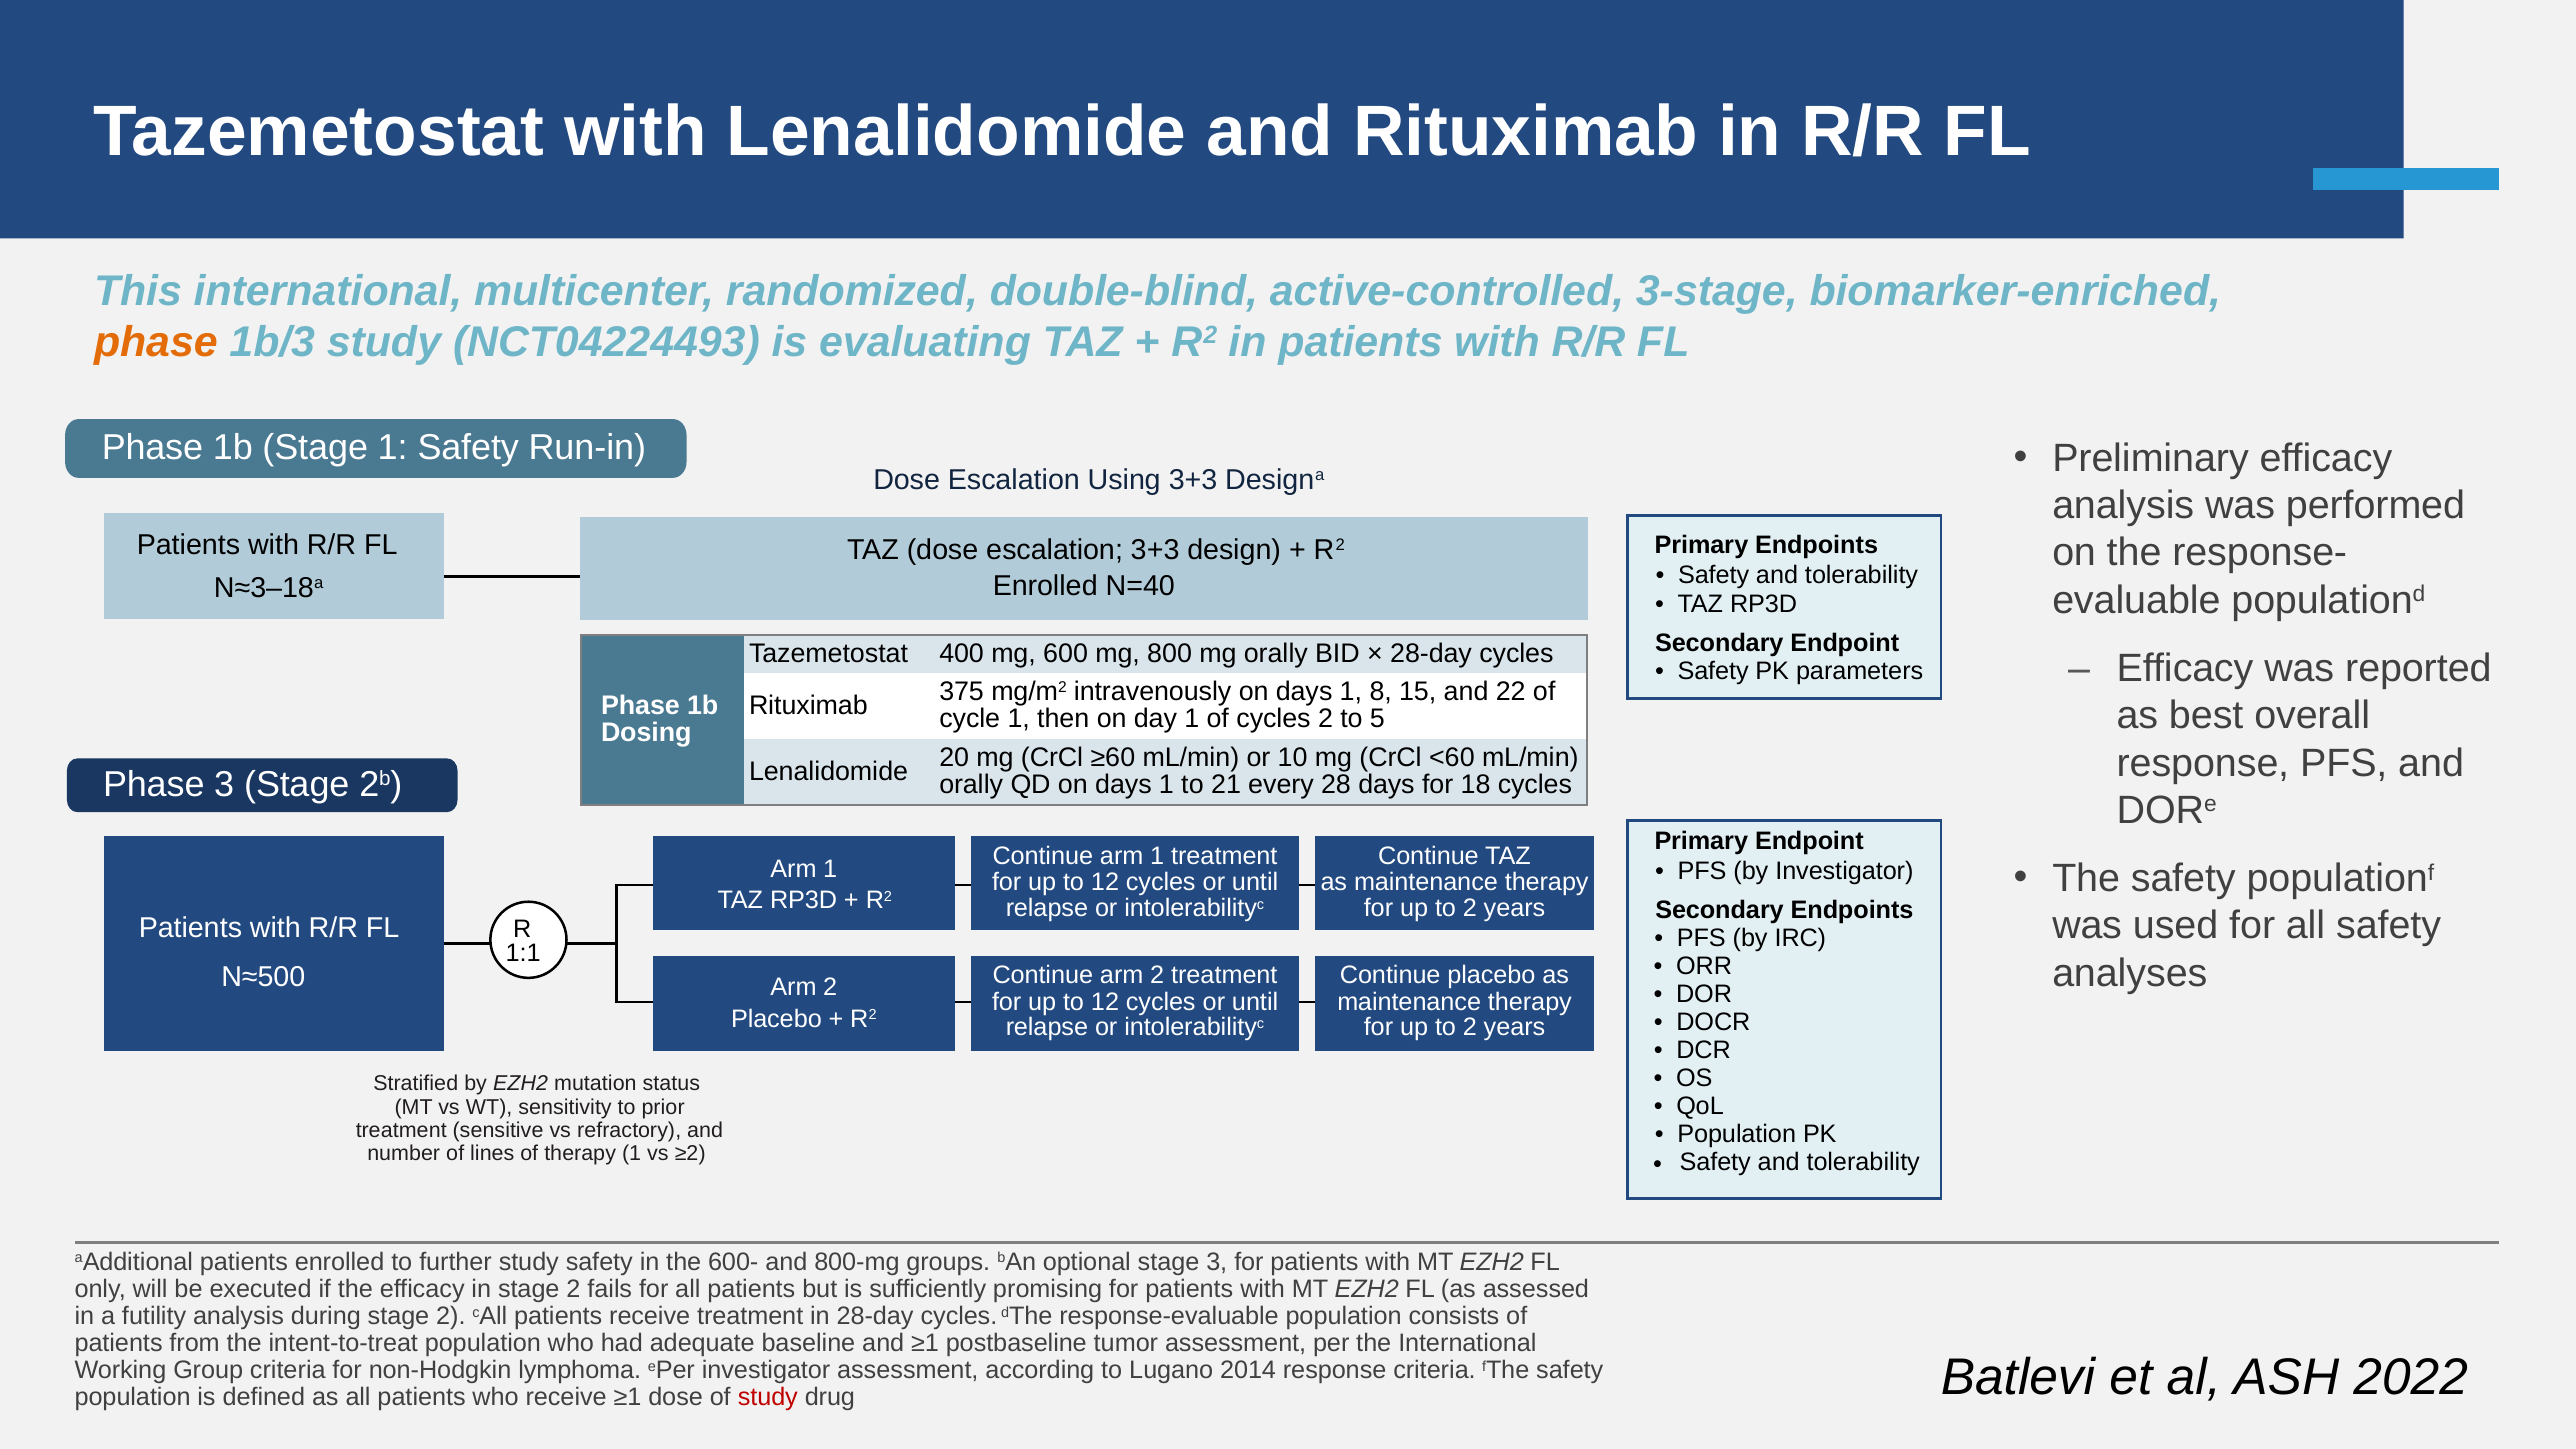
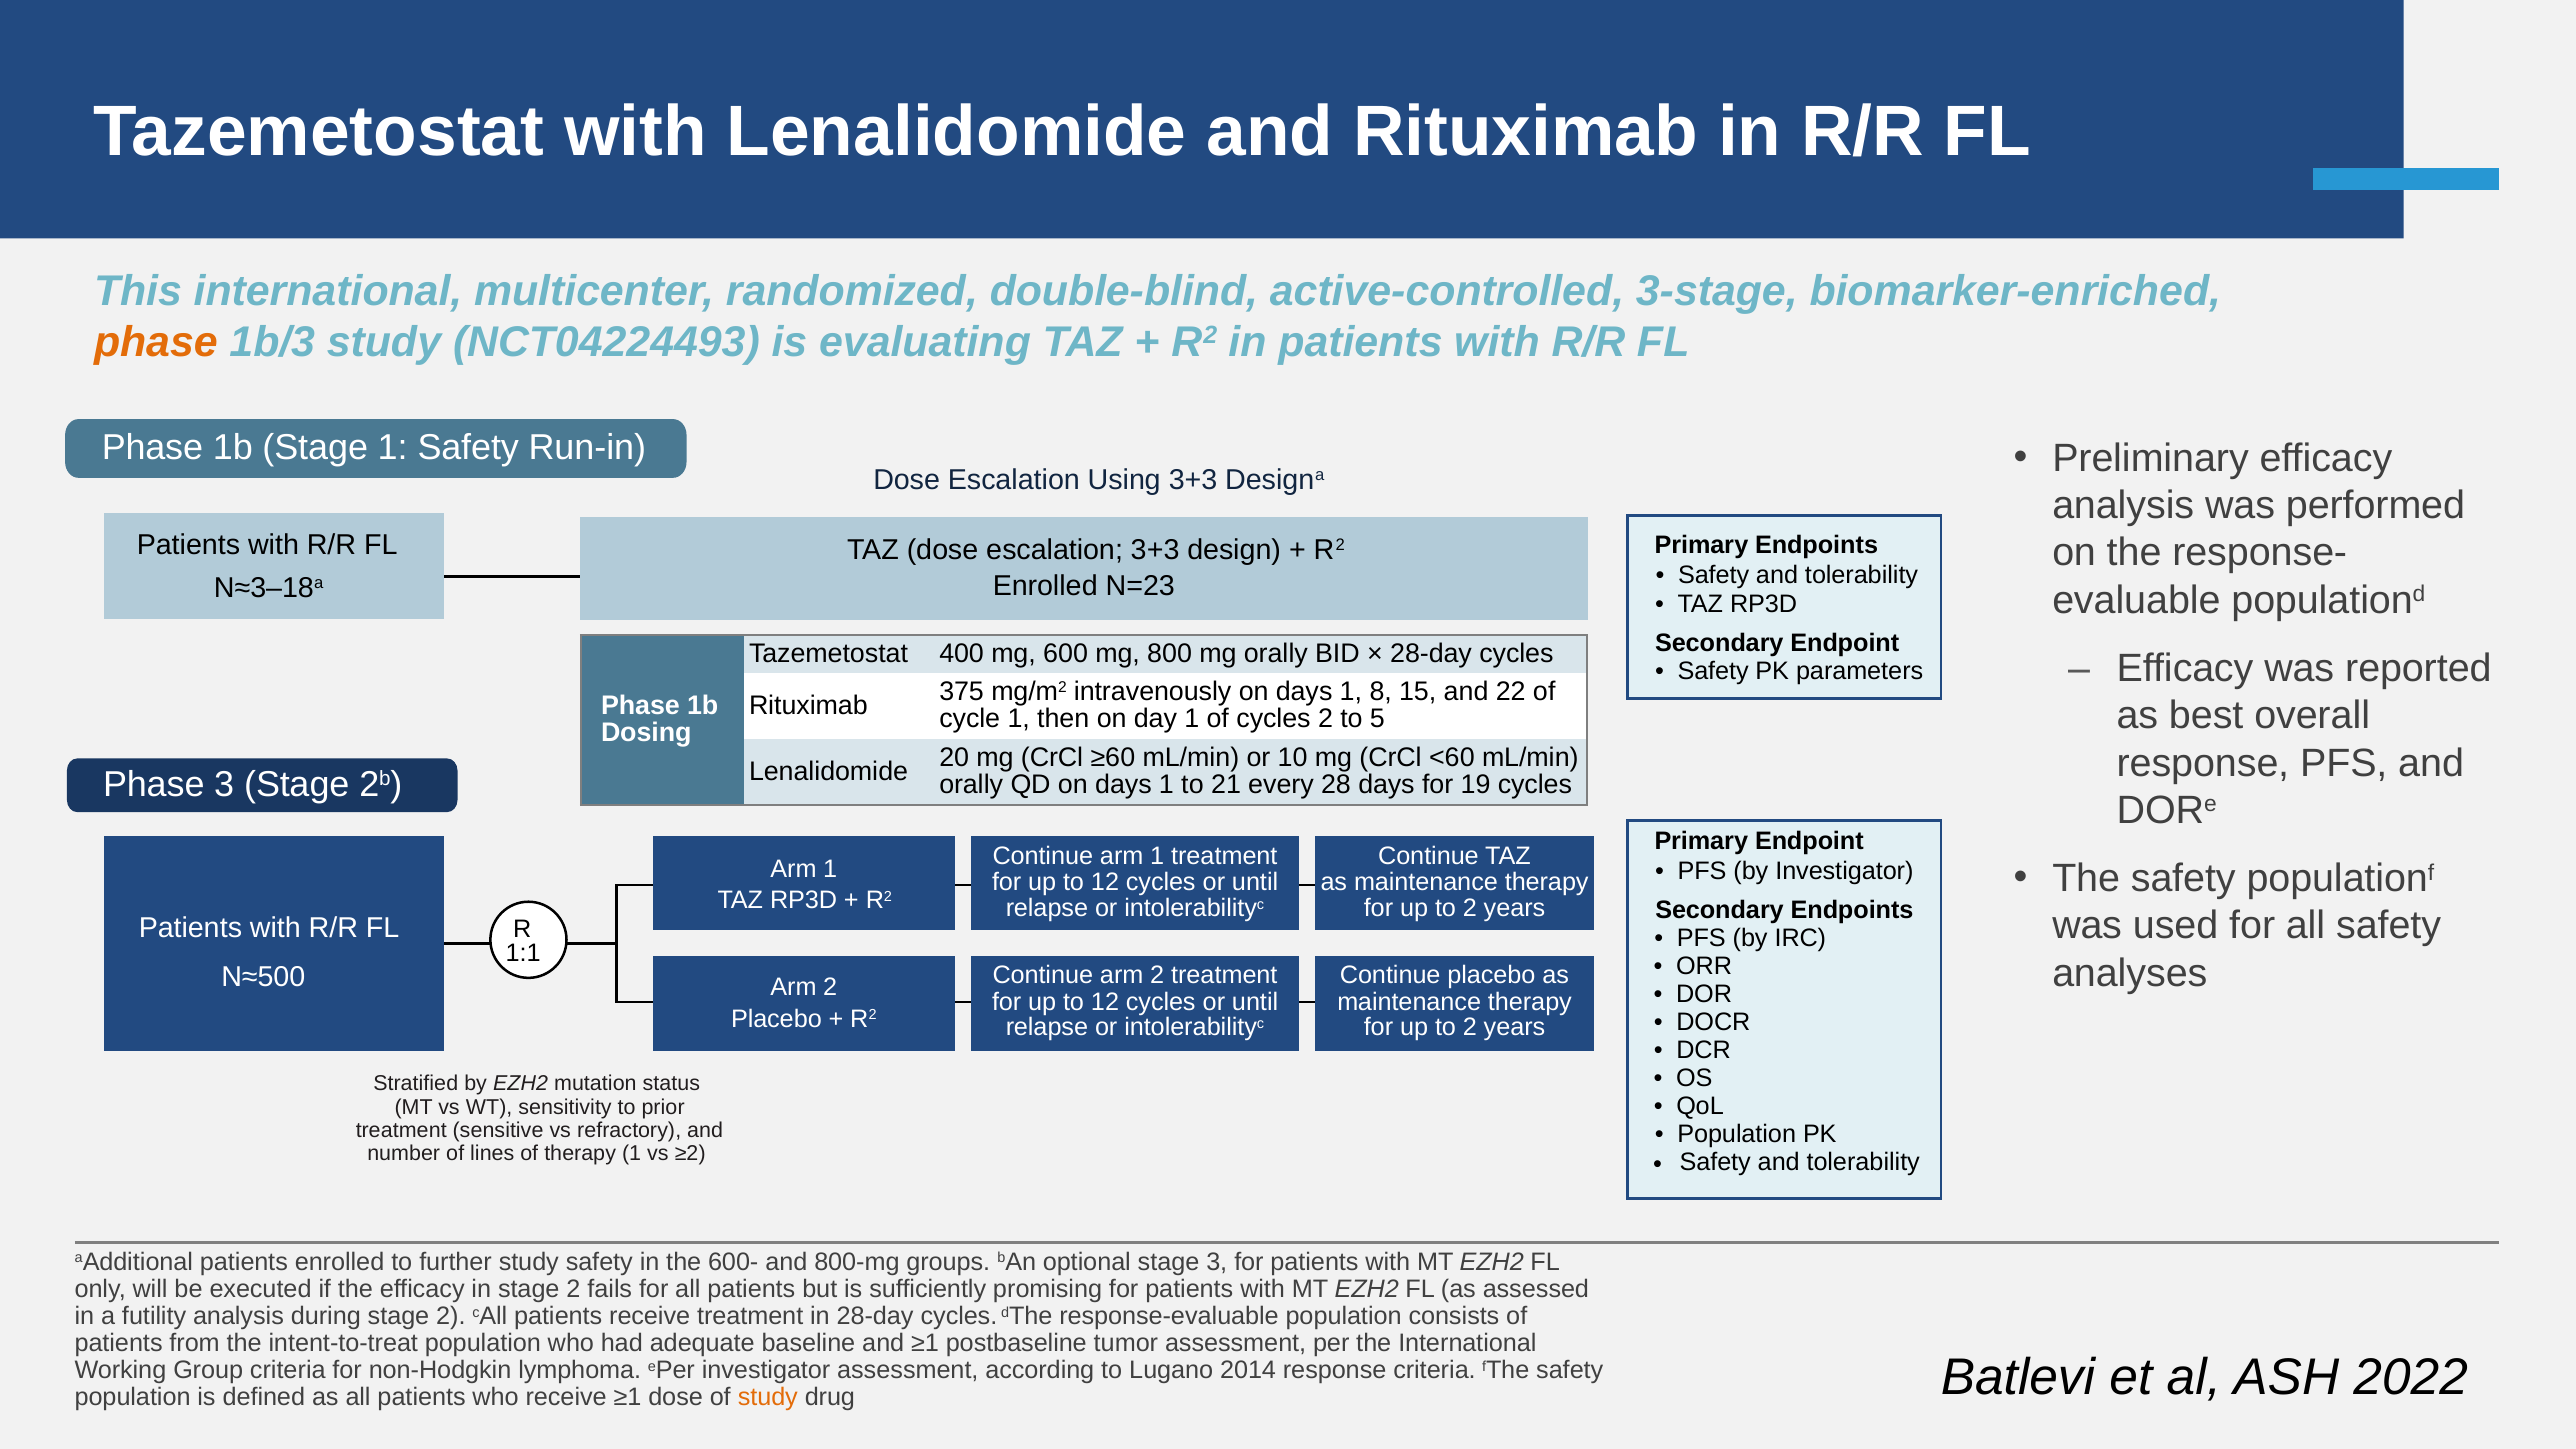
N=40: N=40 -> N=23 (1140, 586)
18: 18 -> 19 (1476, 785)
study colour: red -> orange (768, 1397)
